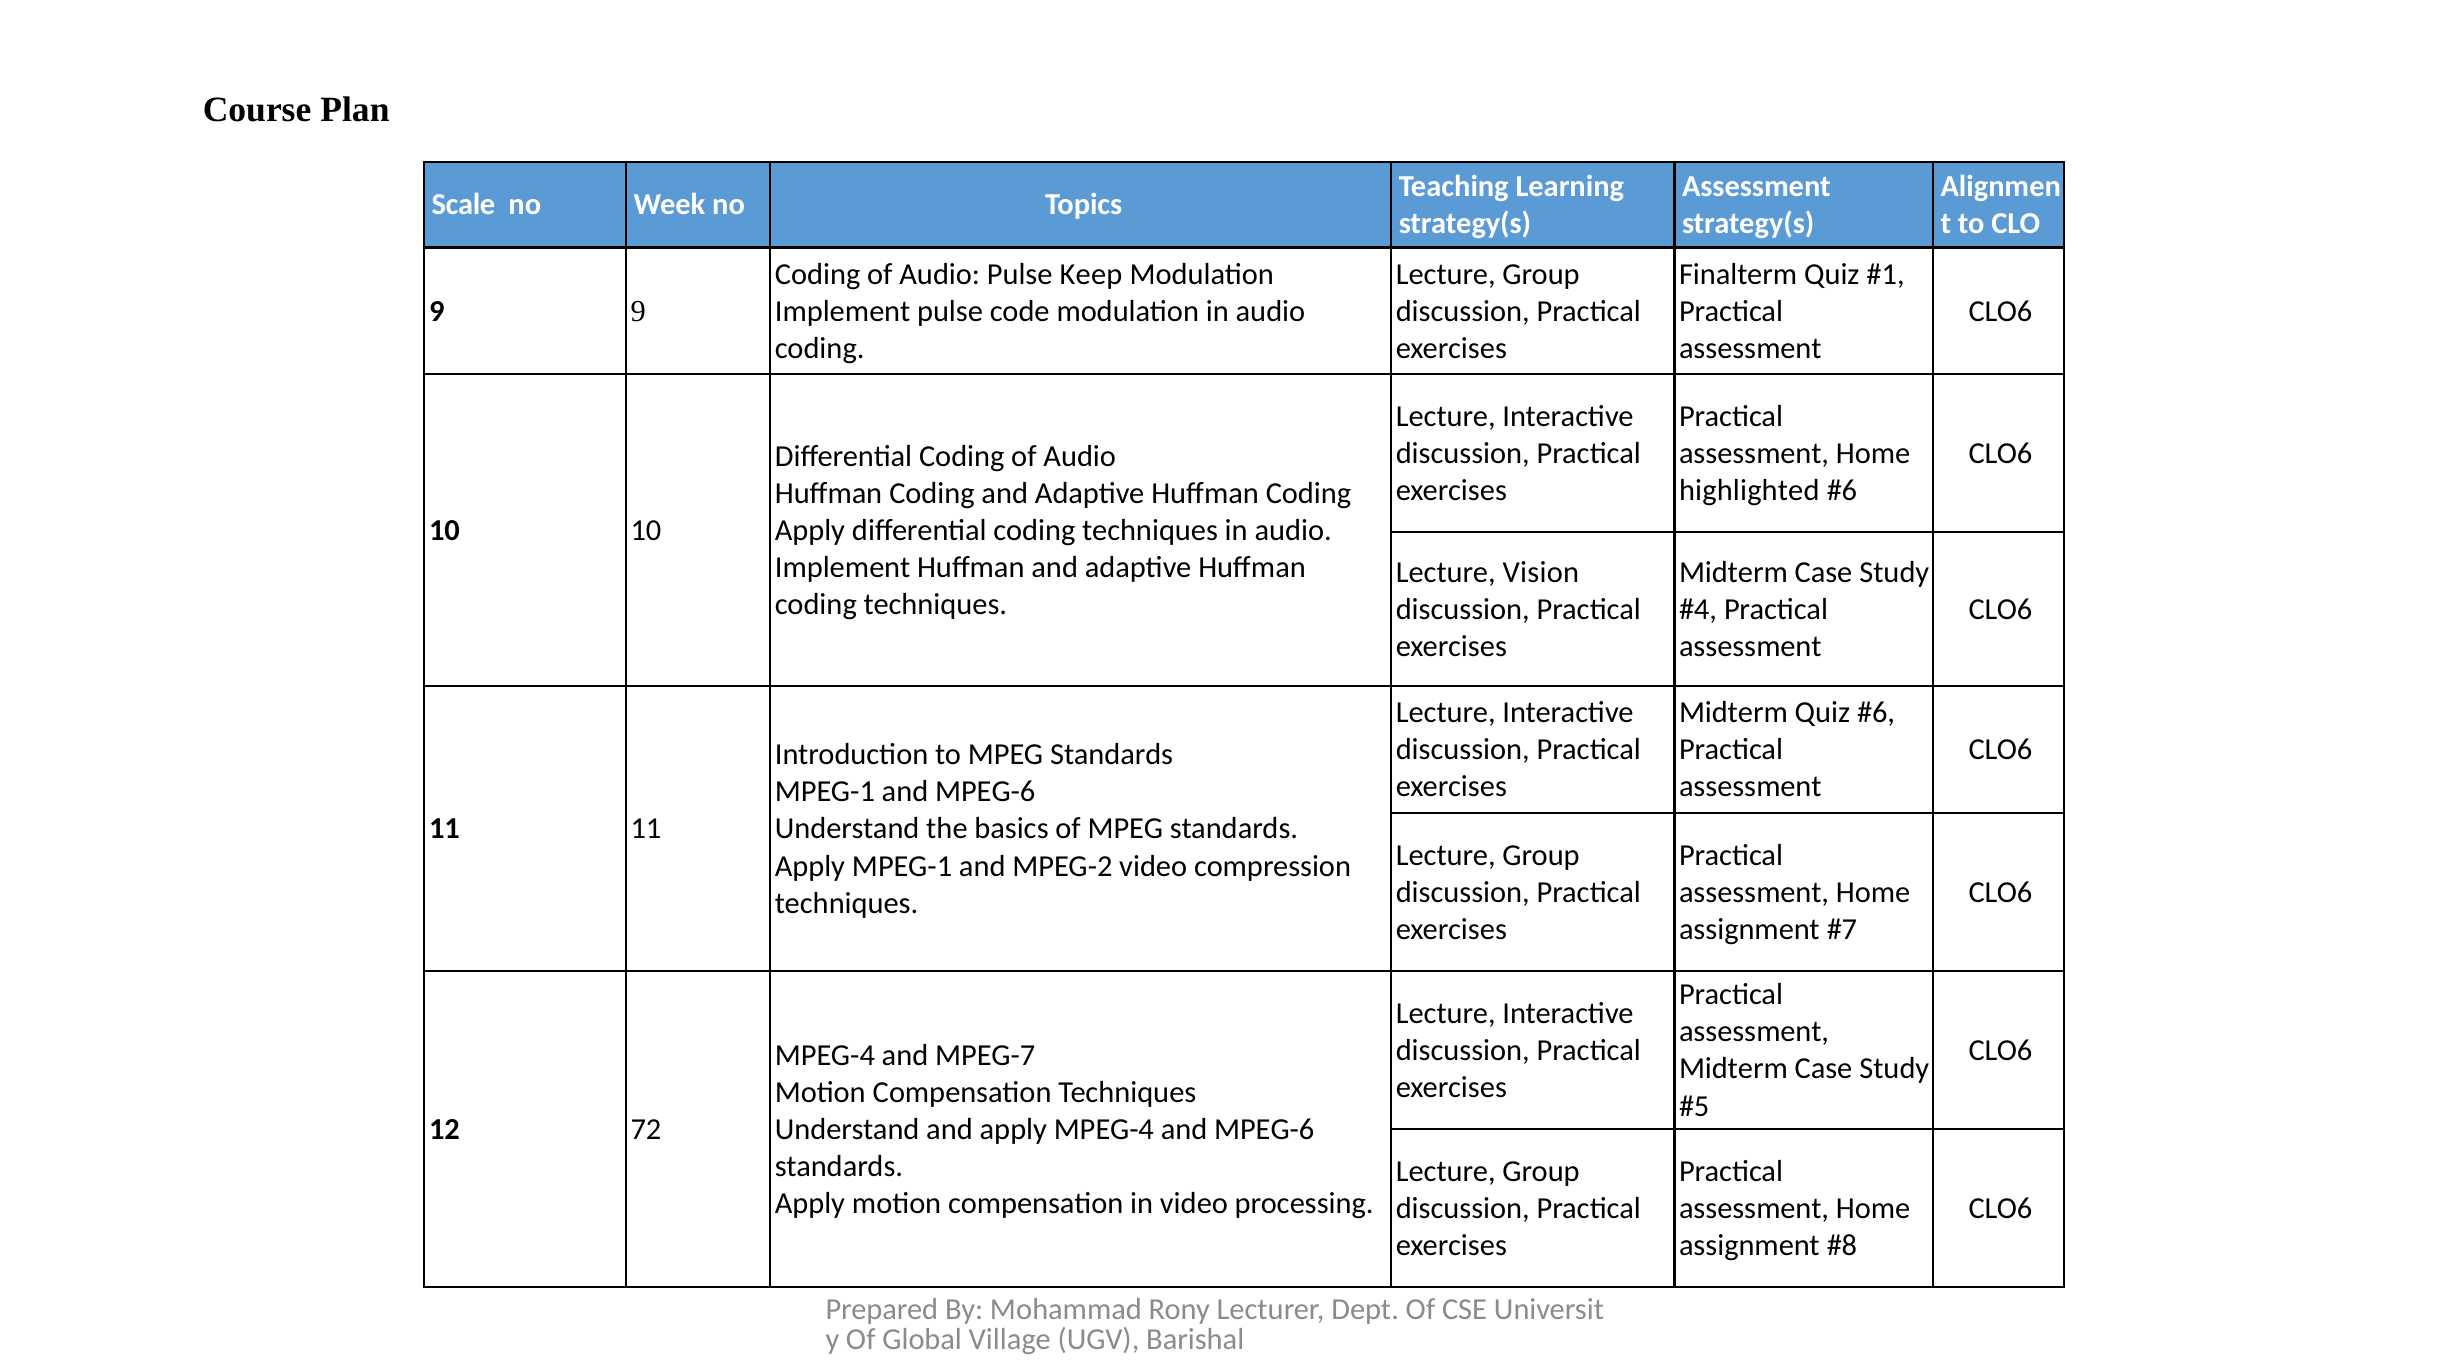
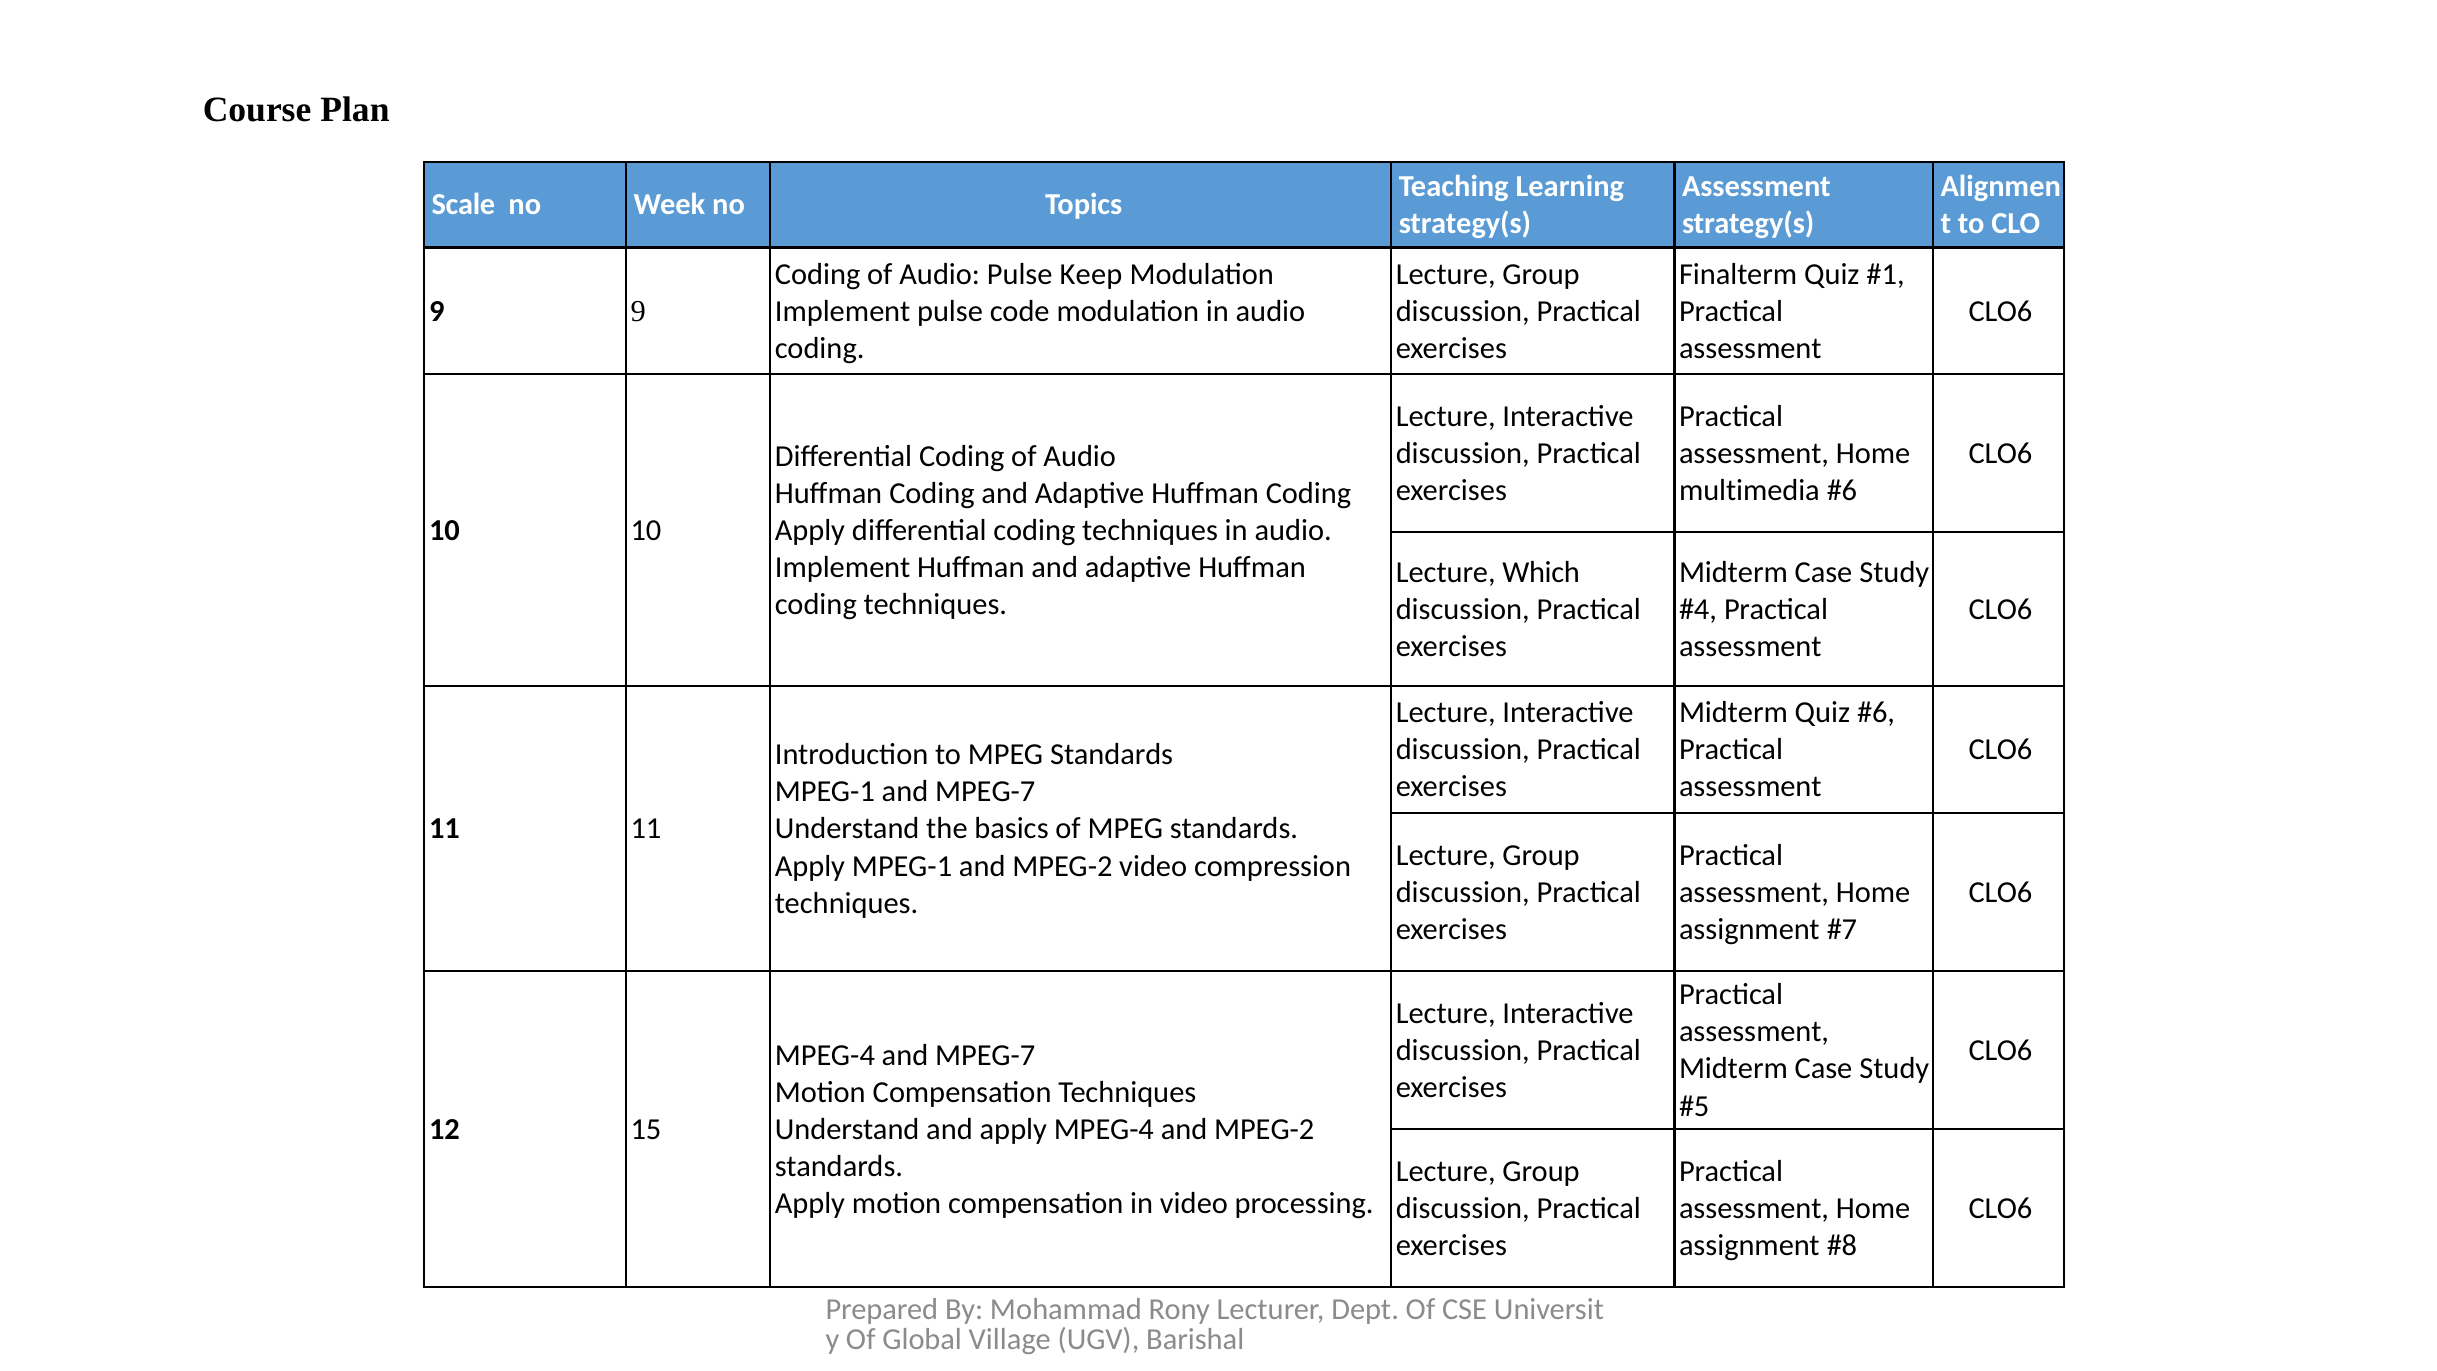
highlighted: highlighted -> multimedia (1749, 491)
Vision: Vision -> Which (1541, 572)
MPEG-1 and MPEG-6: MPEG-6 -> MPEG-7 (985, 792)
72: 72 -> 15 (646, 1129)
MPEG-4 and MPEG-6: MPEG-6 -> MPEG-2 (1264, 1129)
